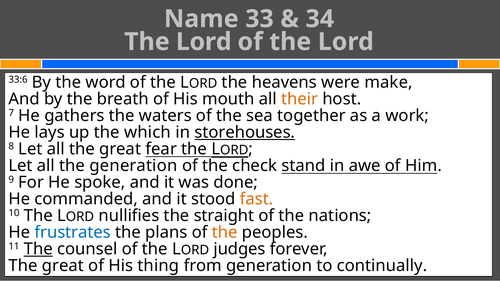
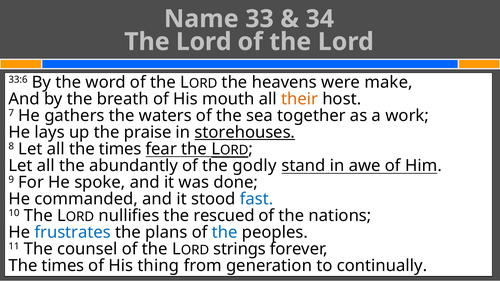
which: which -> praise (148, 133)
all the great: great -> times (120, 149)
the generation: generation -> abundantly (134, 166)
check: check -> godly (255, 166)
fast colour: orange -> blue (257, 199)
straight: straight -> rescued (224, 216)
the colour: orange -> blue (225, 233)
The underline: present -> none (38, 249)
judges: judges -> strings (240, 249)
great: great -> times (63, 266)
